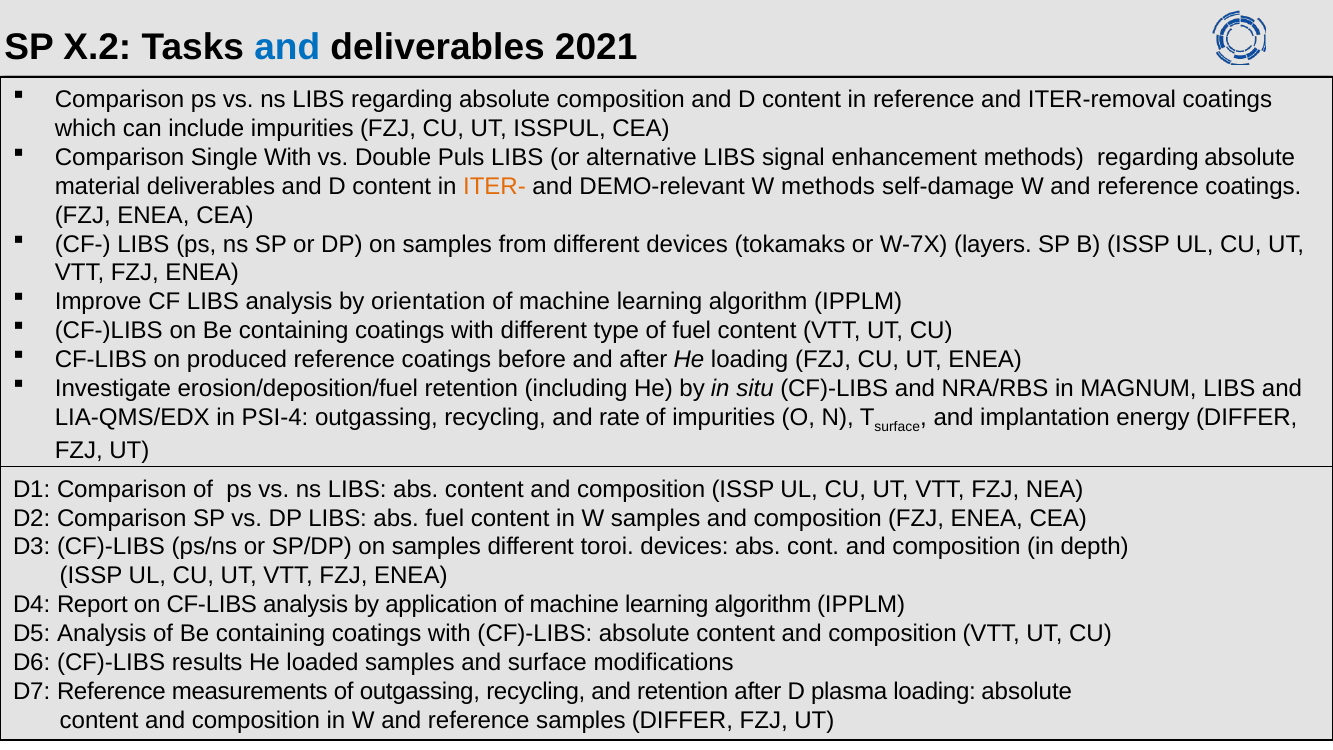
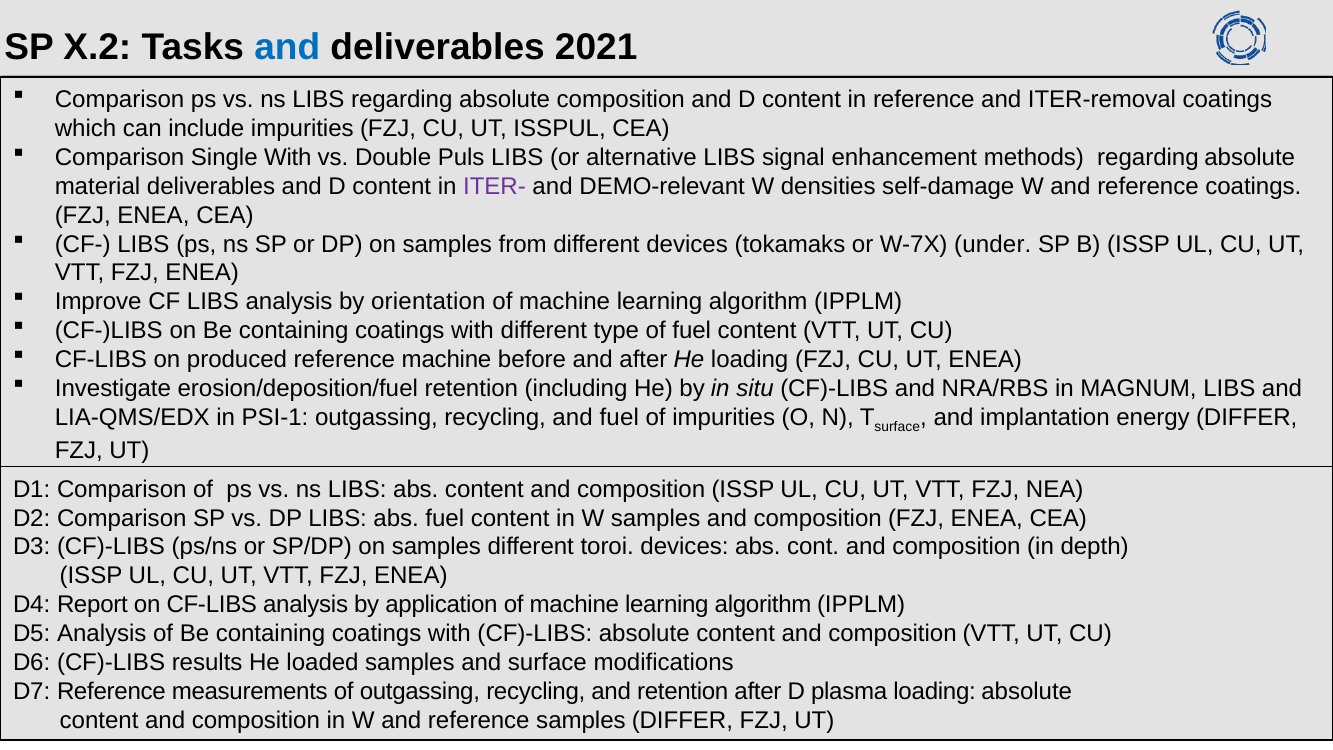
ITER- colour: orange -> purple (495, 186)
W methods: methods -> densities (828, 186)
layers: layers -> under (993, 244)
produced reference coatings: coatings -> machine (447, 360)
PSI-4: PSI-4 -> PSI-1 (275, 418)
and rate: rate -> fuel (619, 418)
